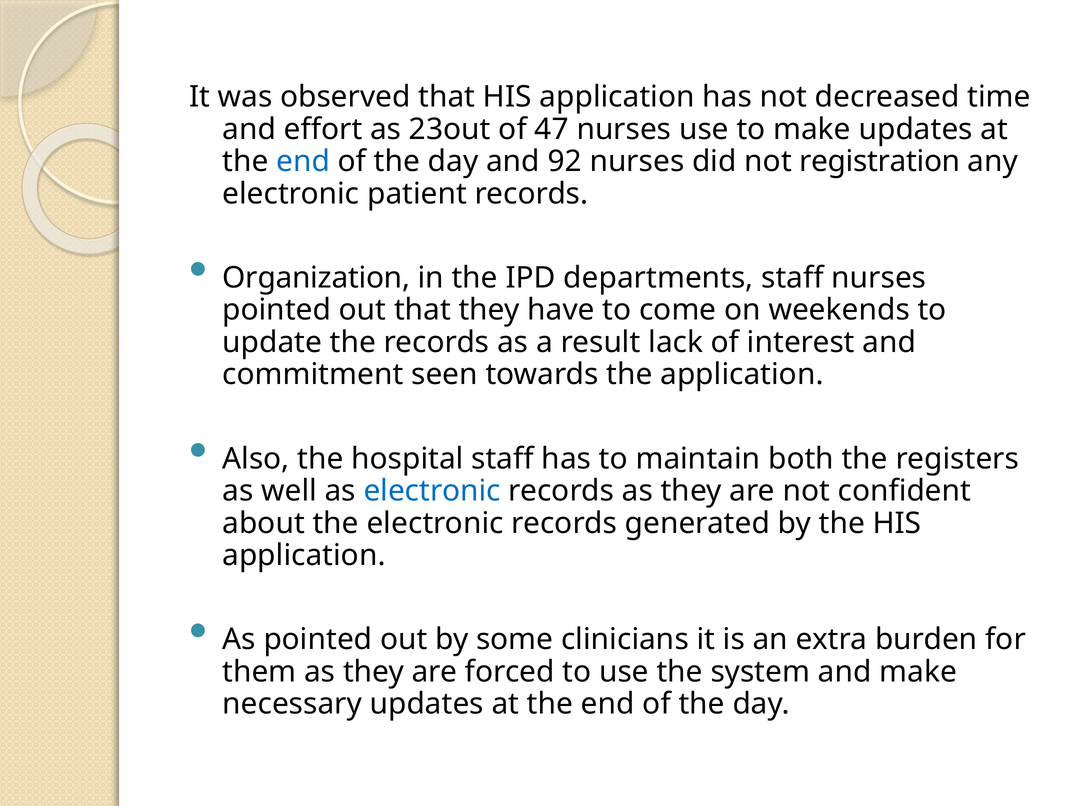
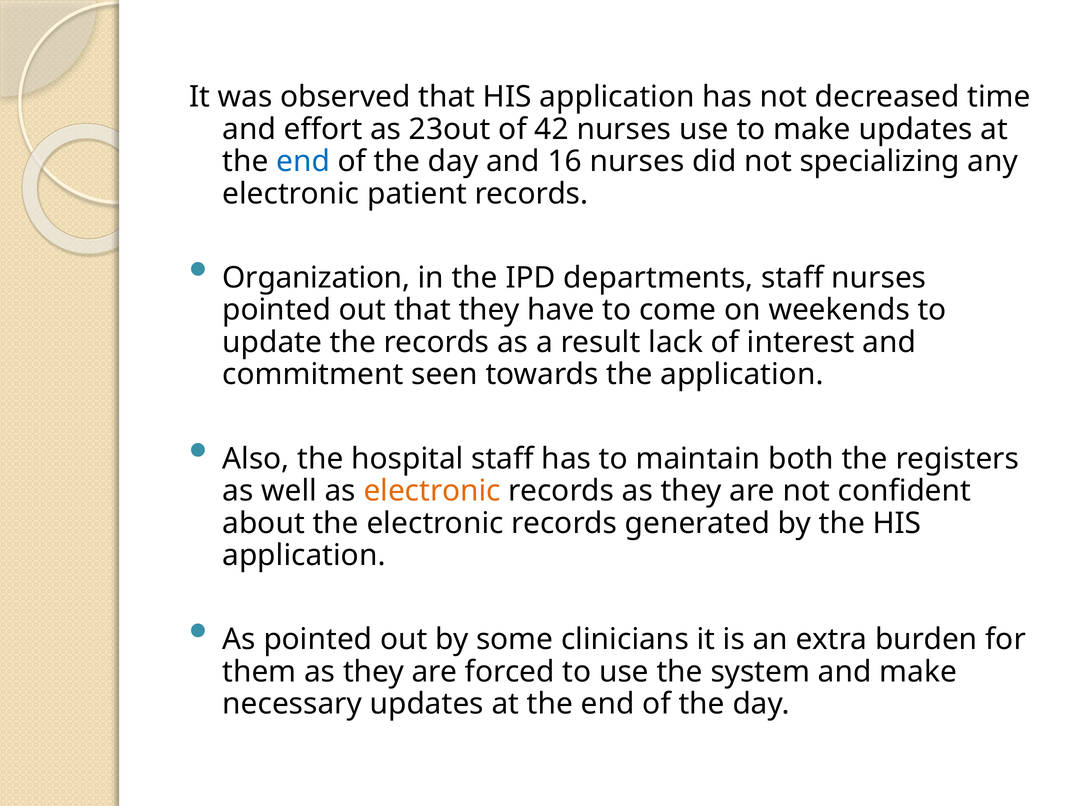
47: 47 -> 42 (552, 129)
92: 92 -> 16 (565, 161)
registration: registration -> specializing (880, 161)
electronic colour: blue -> orange (432, 491)
